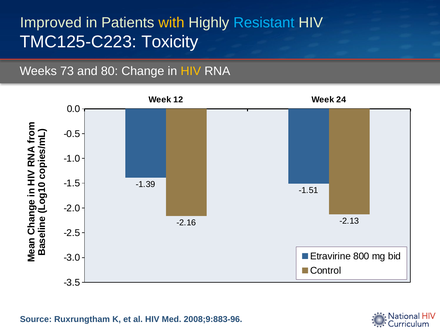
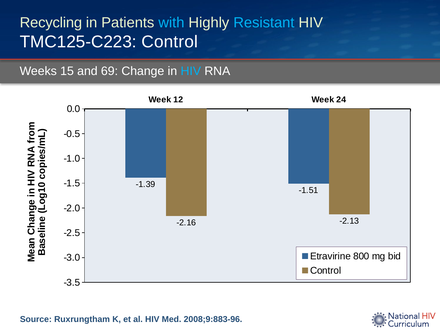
Improved: Improved -> Recycling (51, 23)
with colour: yellow -> light blue (171, 23)
TMC125-C223 Toxicity: Toxicity -> Control (170, 42)
73: 73 -> 15 (67, 71)
80: 80 -> 69 (109, 71)
HIV colour: yellow -> light blue (191, 71)
